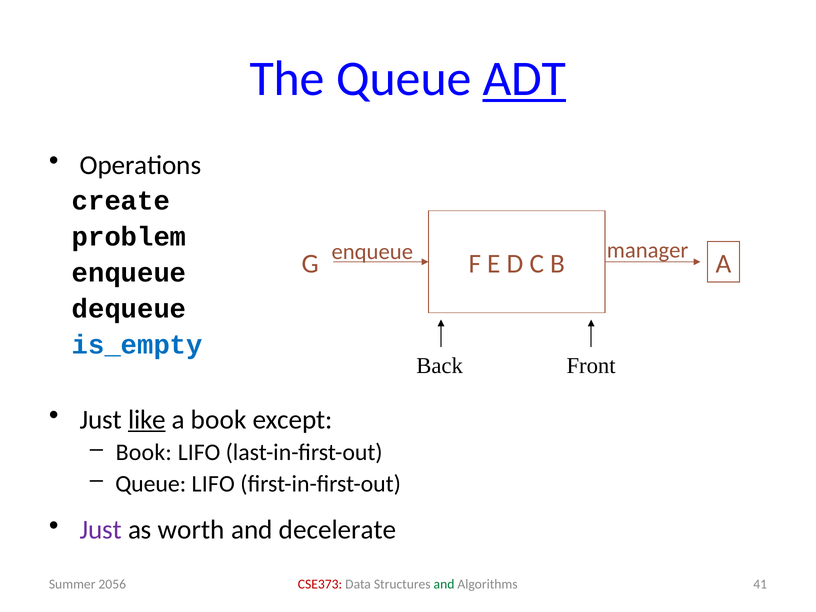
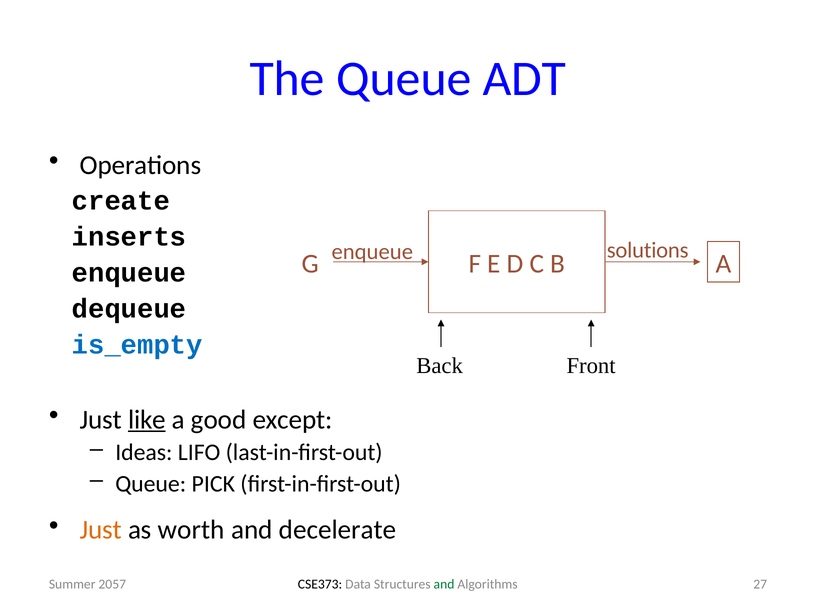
ADT underline: present -> none (524, 79)
problem: problem -> inserts (129, 237)
manager: manager -> solutions (648, 250)
a book: book -> good (219, 420)
Book: Book -> Ideas (144, 452)
Queue LIFO: LIFO -> PICK (213, 484)
Just colour: purple -> orange (101, 530)
CSE373 colour: red -> black (320, 584)
41: 41 -> 27 (760, 584)
2056: 2056 -> 2057 (112, 584)
